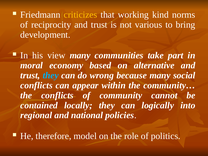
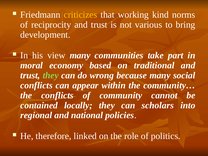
alternative: alternative -> traditional (154, 65)
they colour: light blue -> light green (51, 75)
logically: logically -> scholars (158, 105)
model: model -> linked (85, 136)
